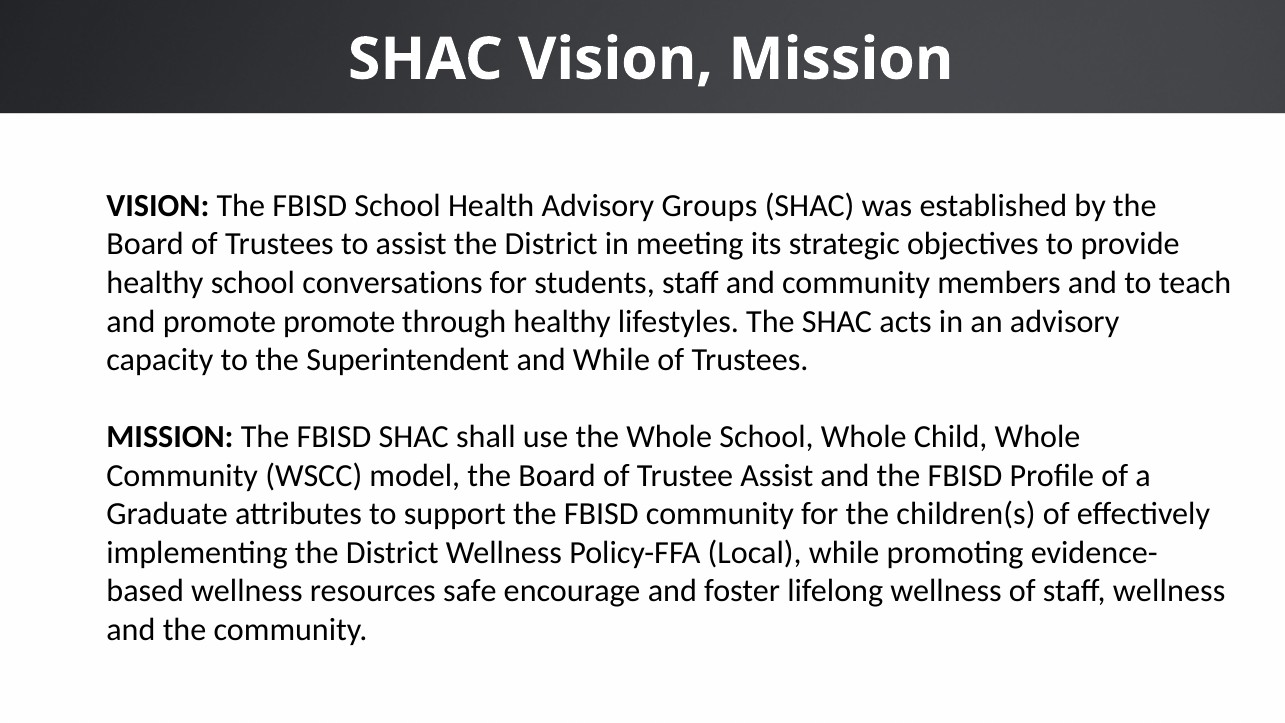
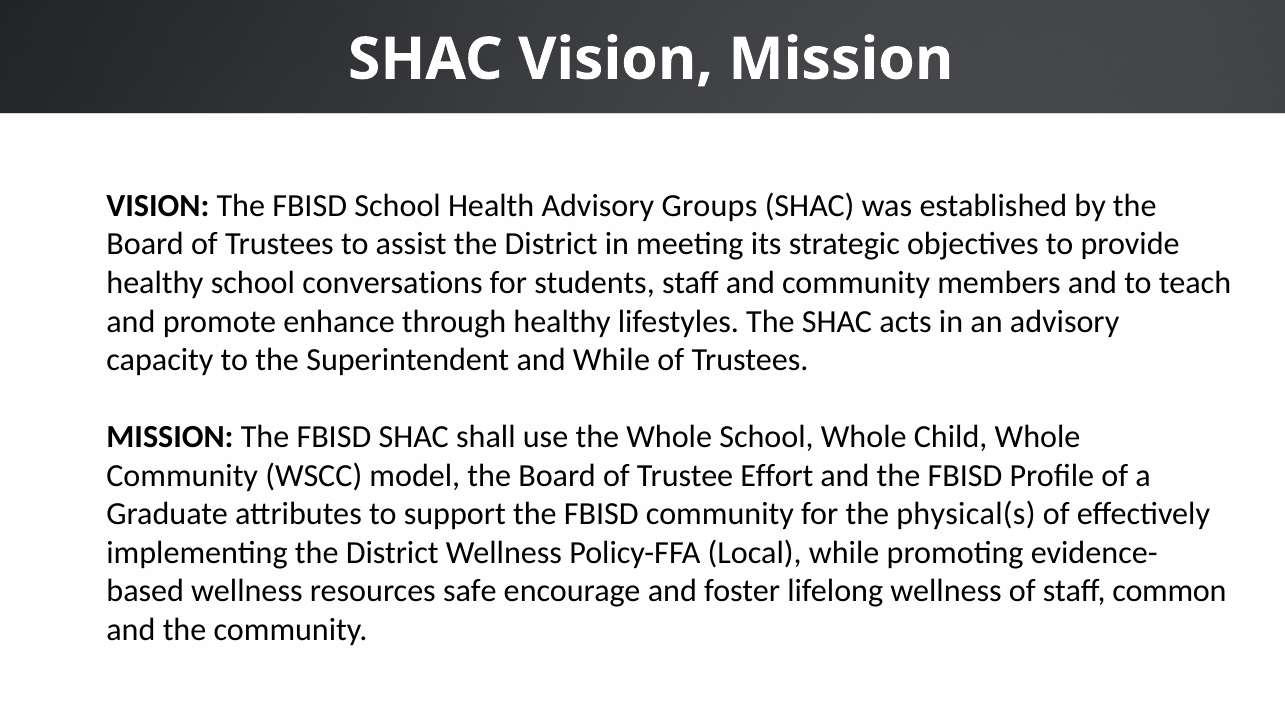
promote promote: promote -> enhance (339, 321)
Trustee Assist: Assist -> Effort (777, 476)
children(s: children(s -> physical(s (966, 514)
staff wellness: wellness -> common (1169, 591)
